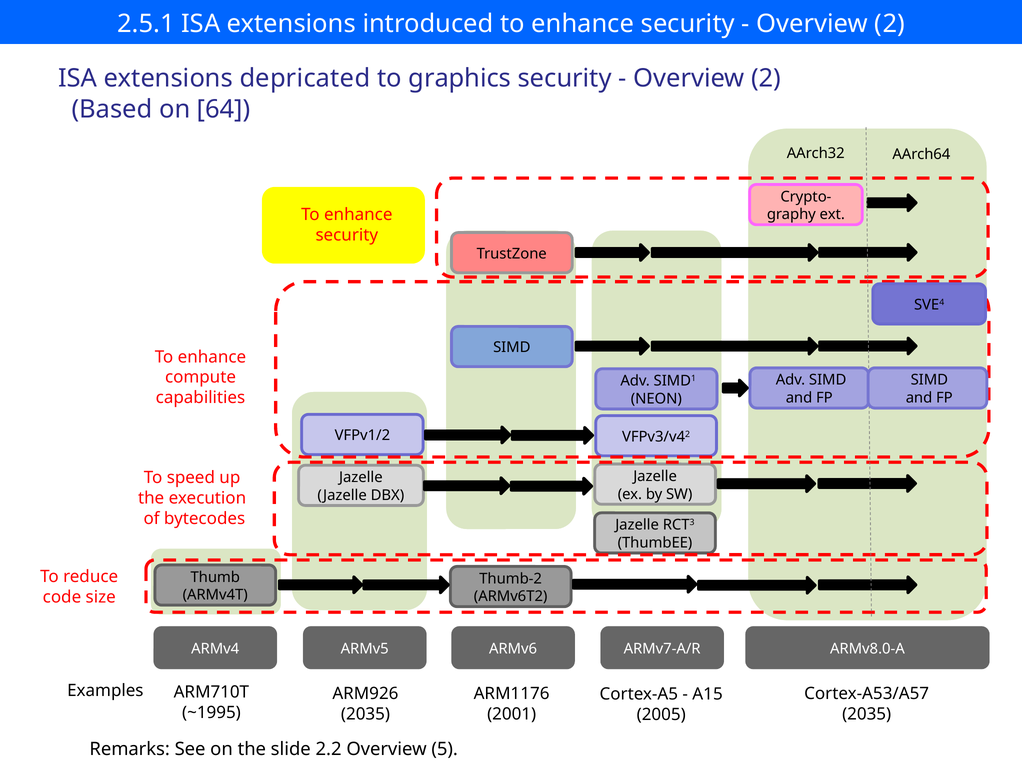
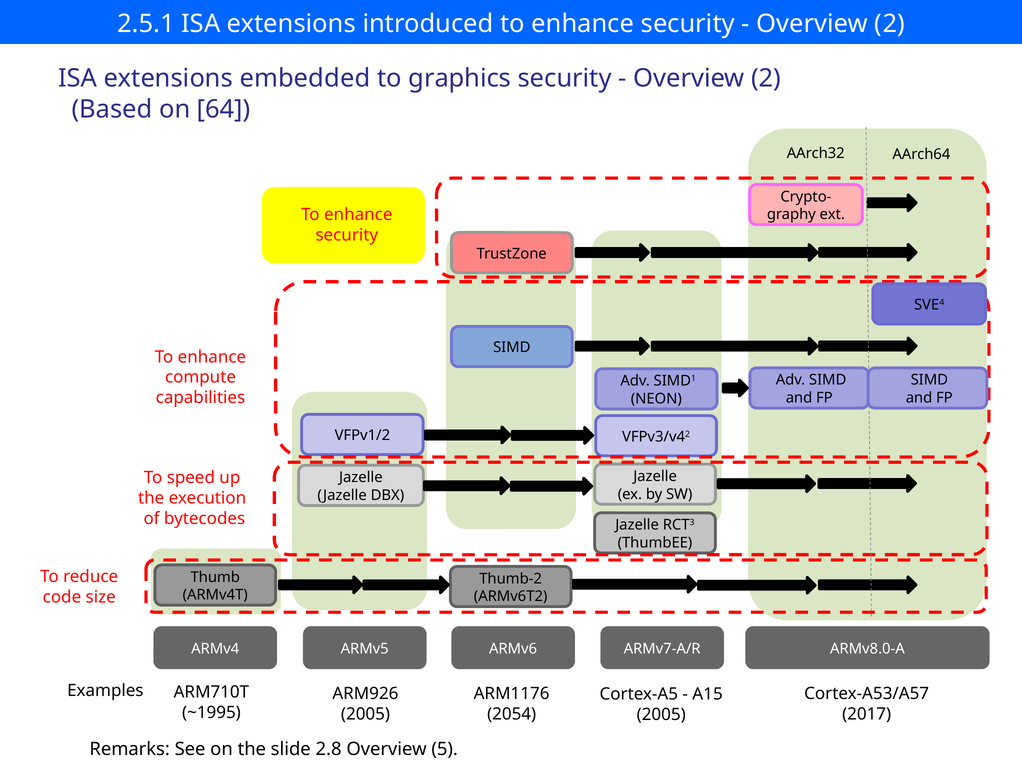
depricated: depricated -> embedded (305, 79)
2035: 2035 -> 2005 (365, 715)
2001: 2001 -> 2054 (512, 715)
2035: 2035 -> 2017 (867, 715)
2.2: 2.2 -> 2.8 (329, 750)
